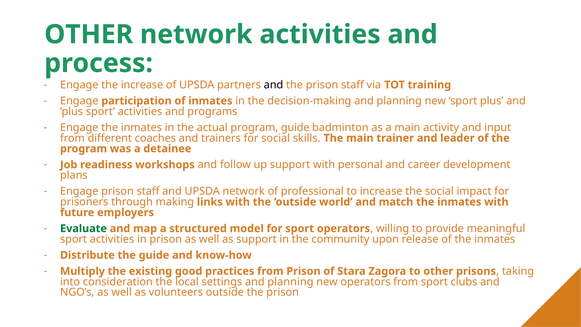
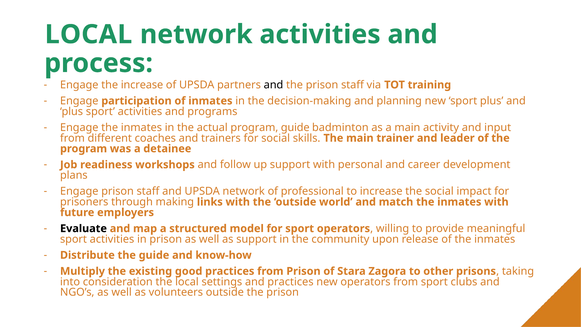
OTHER: OTHER -> LOCAL (89, 34)
Evaluate colour: green -> black (83, 228)
settings and planning: planning -> practices (290, 282)
